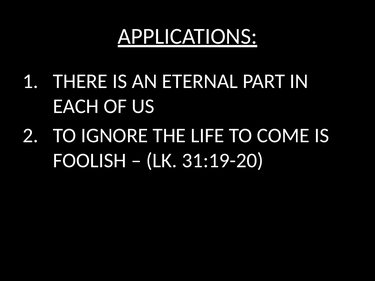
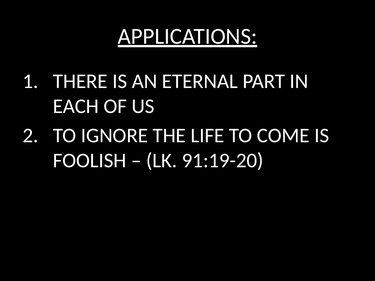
31:19-20: 31:19-20 -> 91:19-20 (223, 161)
